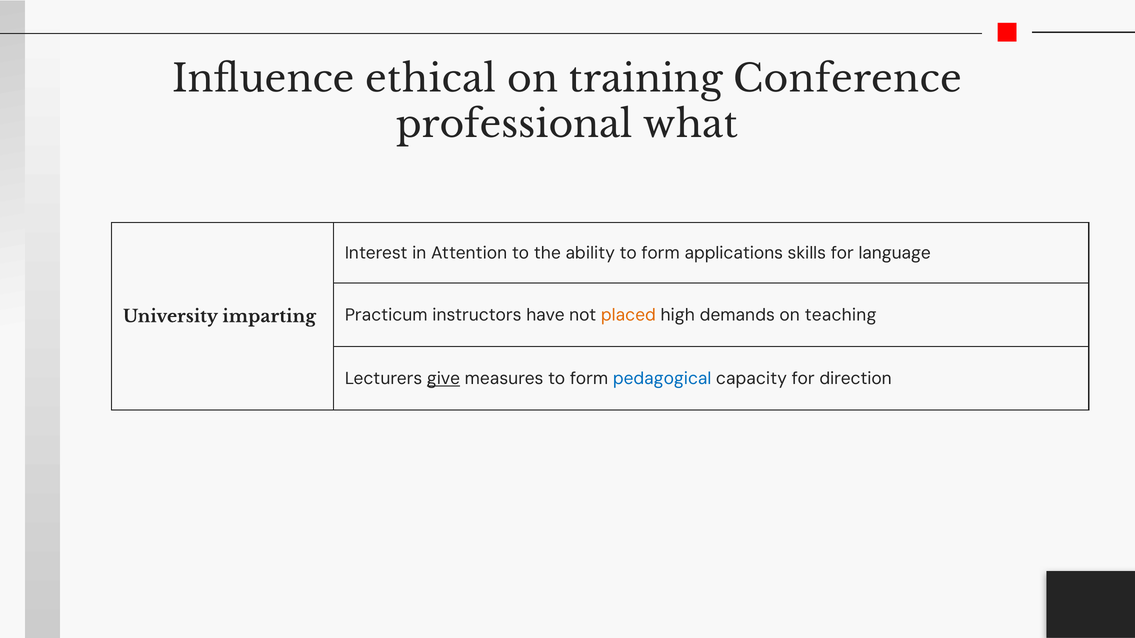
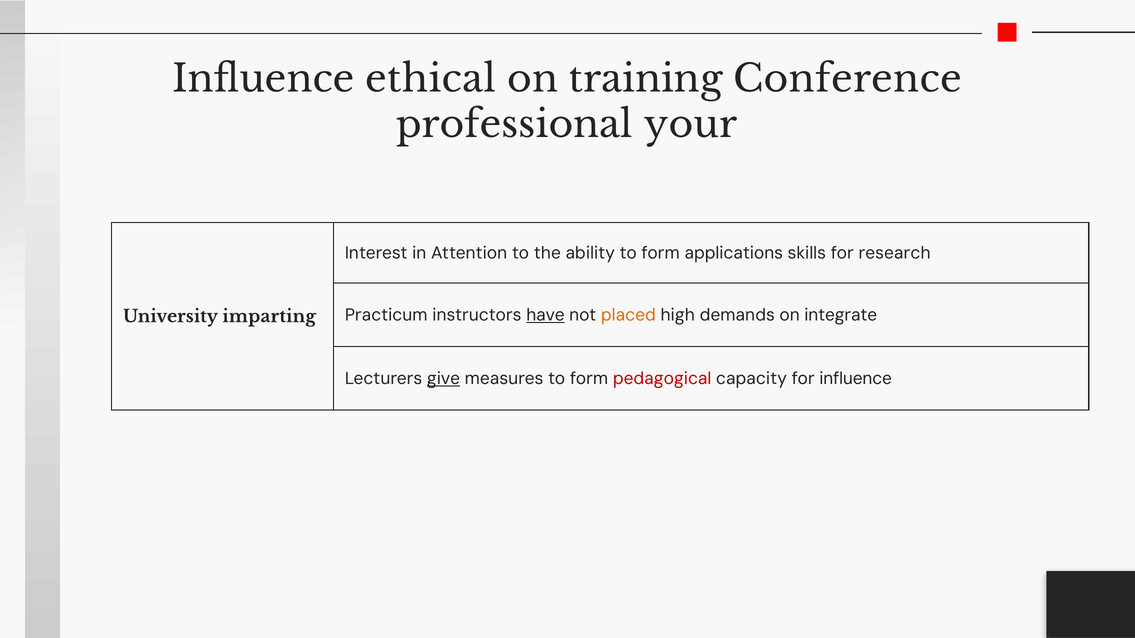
what: what -> your (691, 125)
language: language -> research (895, 253)
have underline: none -> present (545, 315)
teaching: teaching -> integrate (841, 315)
pedagogical colour: blue -> red (662, 379)
for direction: direction -> influence (856, 379)
